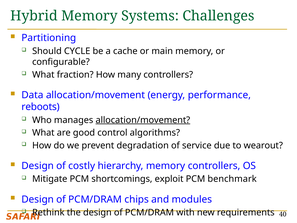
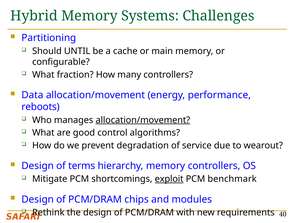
CYCLE: CYCLE -> UNTIL (77, 51)
costly: costly -> terms (82, 166)
exploit underline: none -> present (169, 179)
